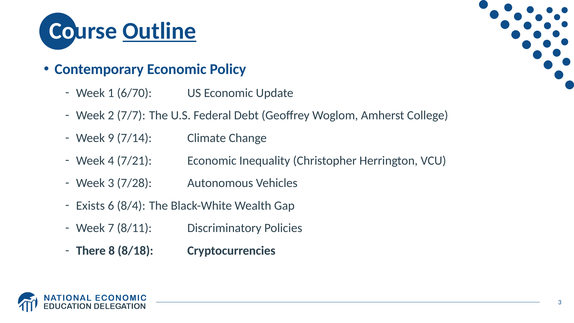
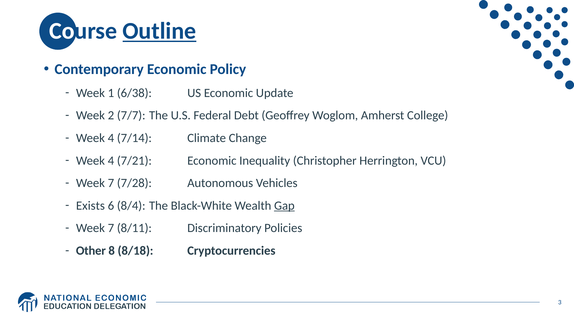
6/70: 6/70 -> 6/38 (134, 93)
9: 9 -> 4 (111, 138)
3: 3 -> 7 (111, 183)
Gap underline: none -> present (284, 206)
There: There -> Other (91, 251)
